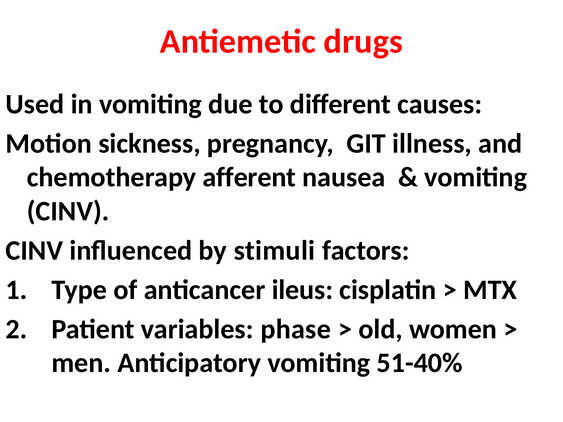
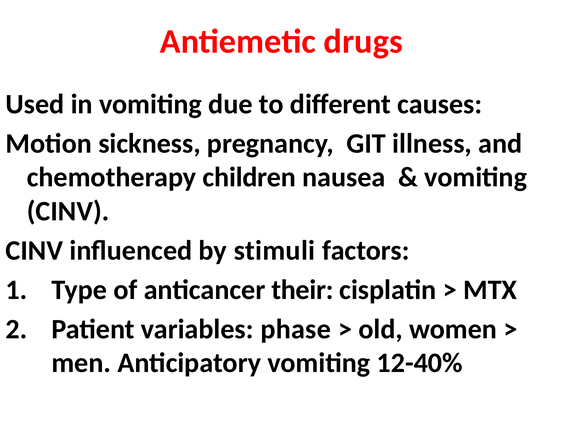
afferent: afferent -> children (249, 177)
ileus: ileus -> their (302, 290)
51-40%: 51-40% -> 12-40% (420, 363)
